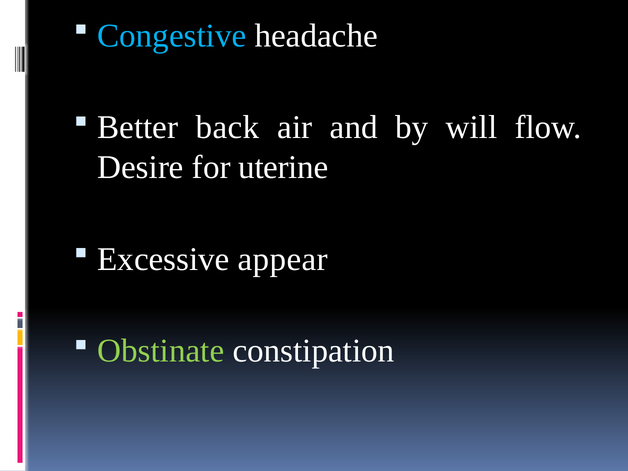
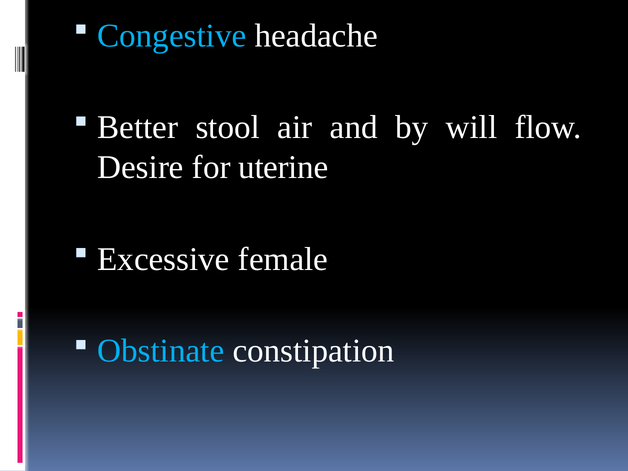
back: back -> stool (228, 128)
appear: appear -> female (283, 259)
Obstinate colour: light green -> light blue (161, 351)
